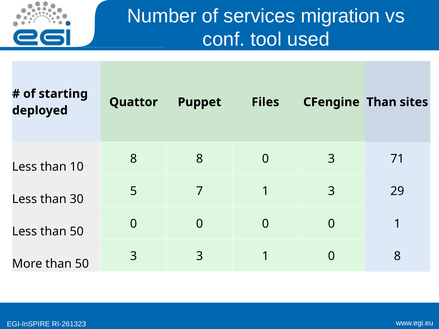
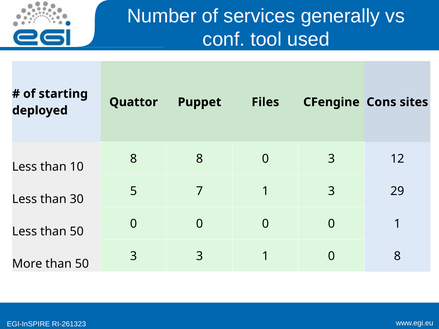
migration: migration -> generally (340, 16)
CFengine Than: Than -> Cons (381, 102)
71: 71 -> 12 (397, 159)
